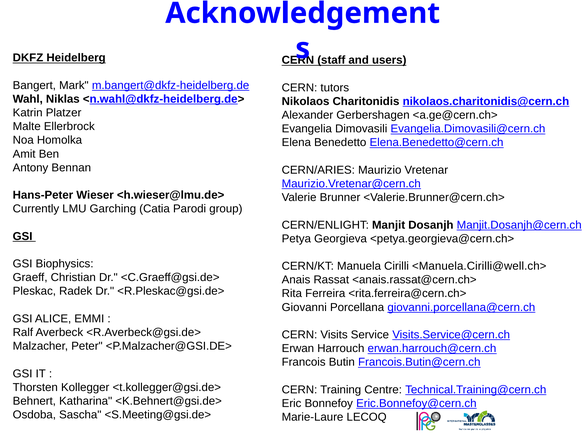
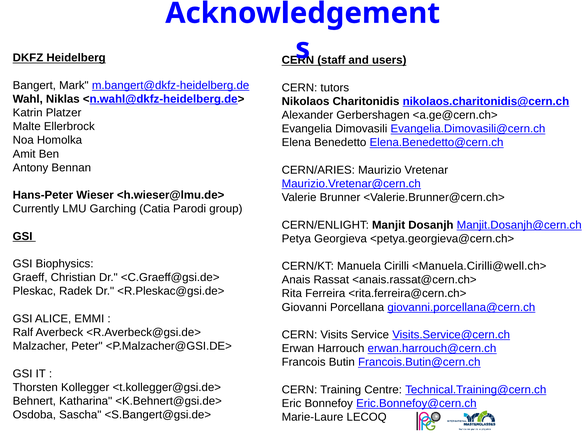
<S.Meeting@gsi.de>: <S.Meeting@gsi.de> -> <S.Bangert@gsi.de> (158, 415)
